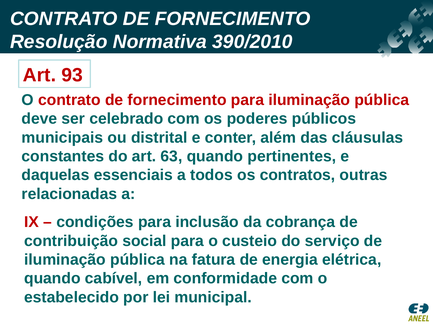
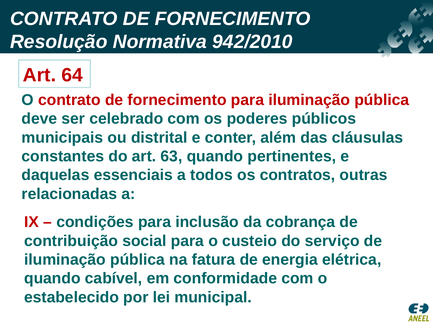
390/2010: 390/2010 -> 942/2010 (252, 42)
93: 93 -> 64 (72, 75)
